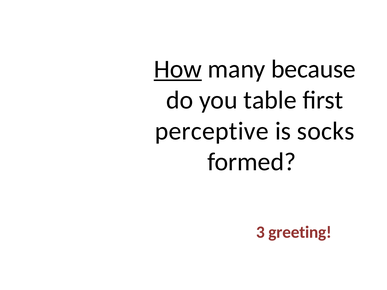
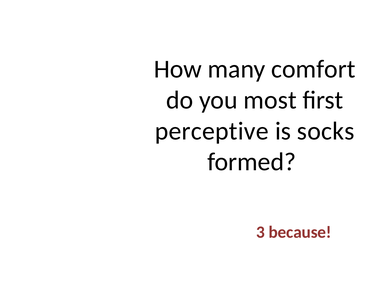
How underline: present -> none (178, 69)
because: because -> comfort (313, 69)
table: table -> most (270, 100)
greeting: greeting -> because (300, 233)
